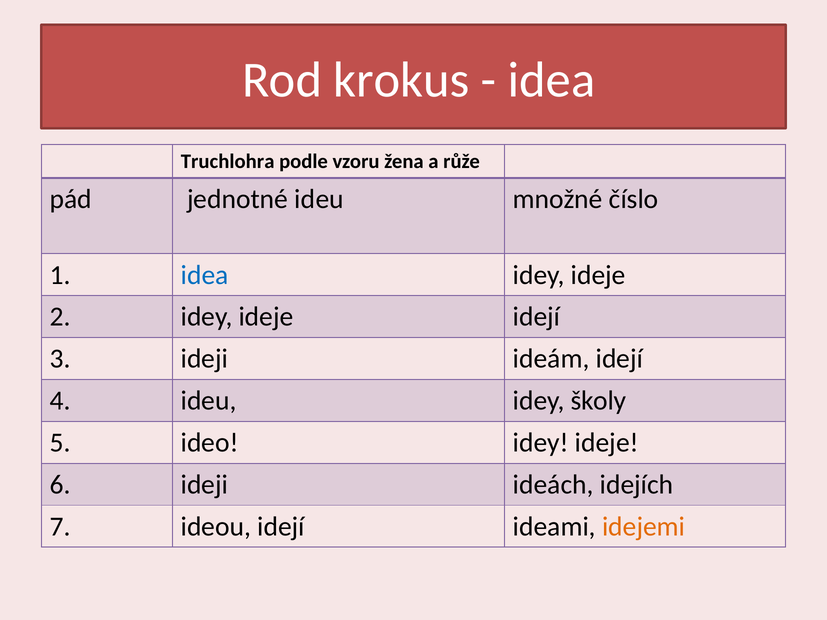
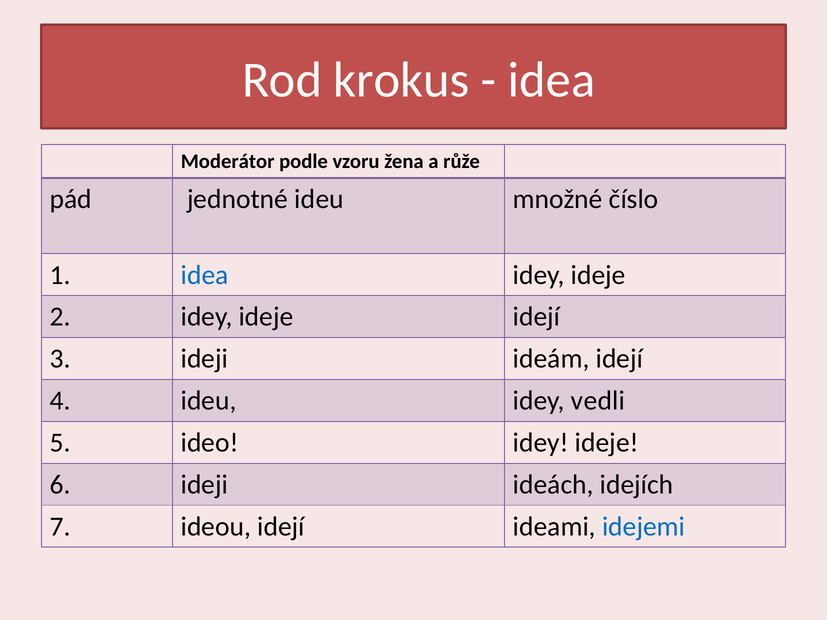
Truchlohra: Truchlohra -> Moderátor (228, 162)
školy: školy -> vedli (598, 401)
idejemi colour: orange -> blue (644, 527)
